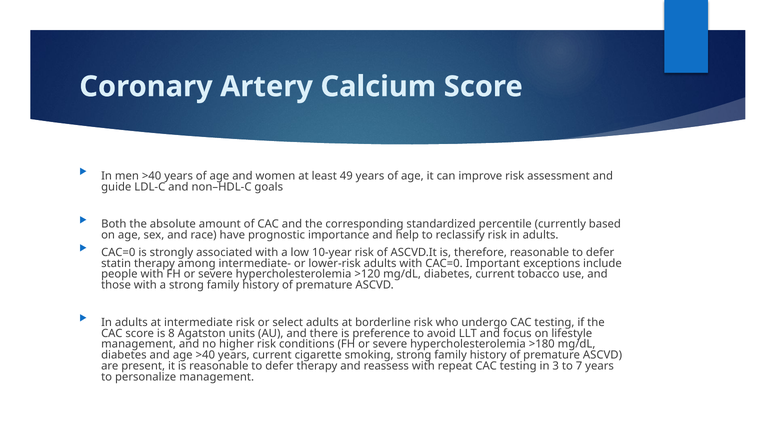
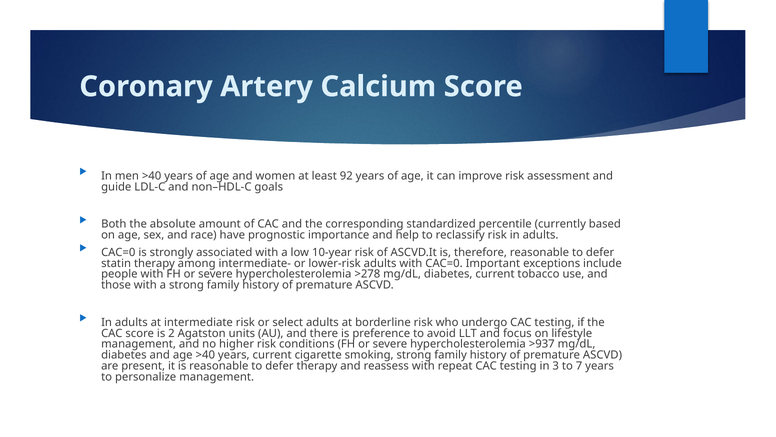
49: 49 -> 92 (346, 176)
>120: >120 -> >278 (367, 274)
8: 8 -> 2 (171, 333)
>180: >180 -> >937 (542, 344)
